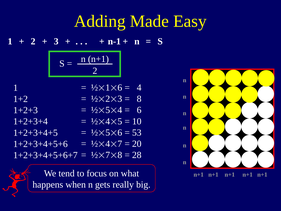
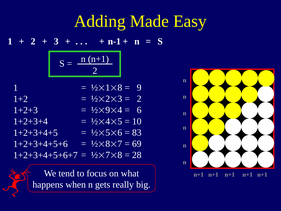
6: 6 -> 8 (120, 87)
4: 4 -> 9 (139, 87)
8: 8 -> 2 (139, 99)
5: 5 -> 9 (108, 110)
53: 53 -> 83 (137, 132)
4: 4 -> 8 (108, 144)
20: 20 -> 69 (137, 144)
